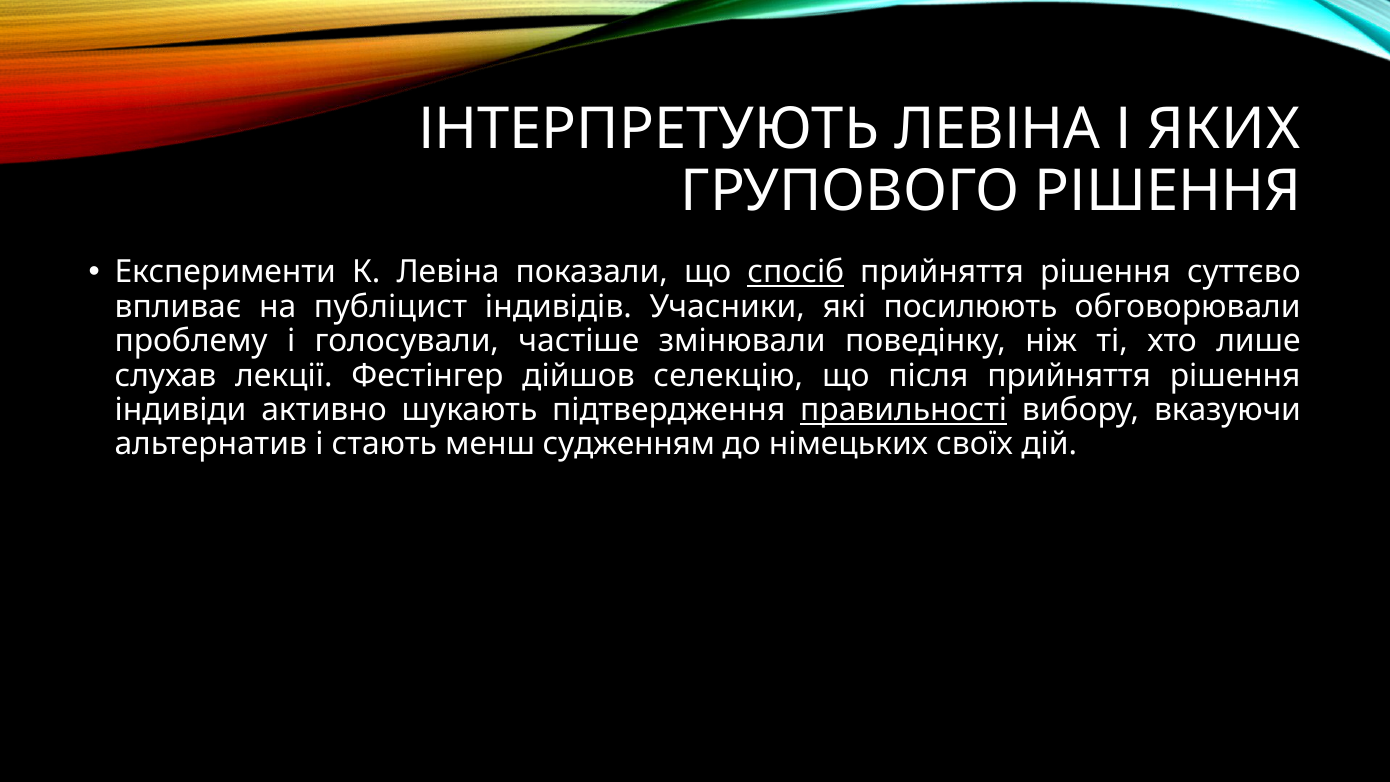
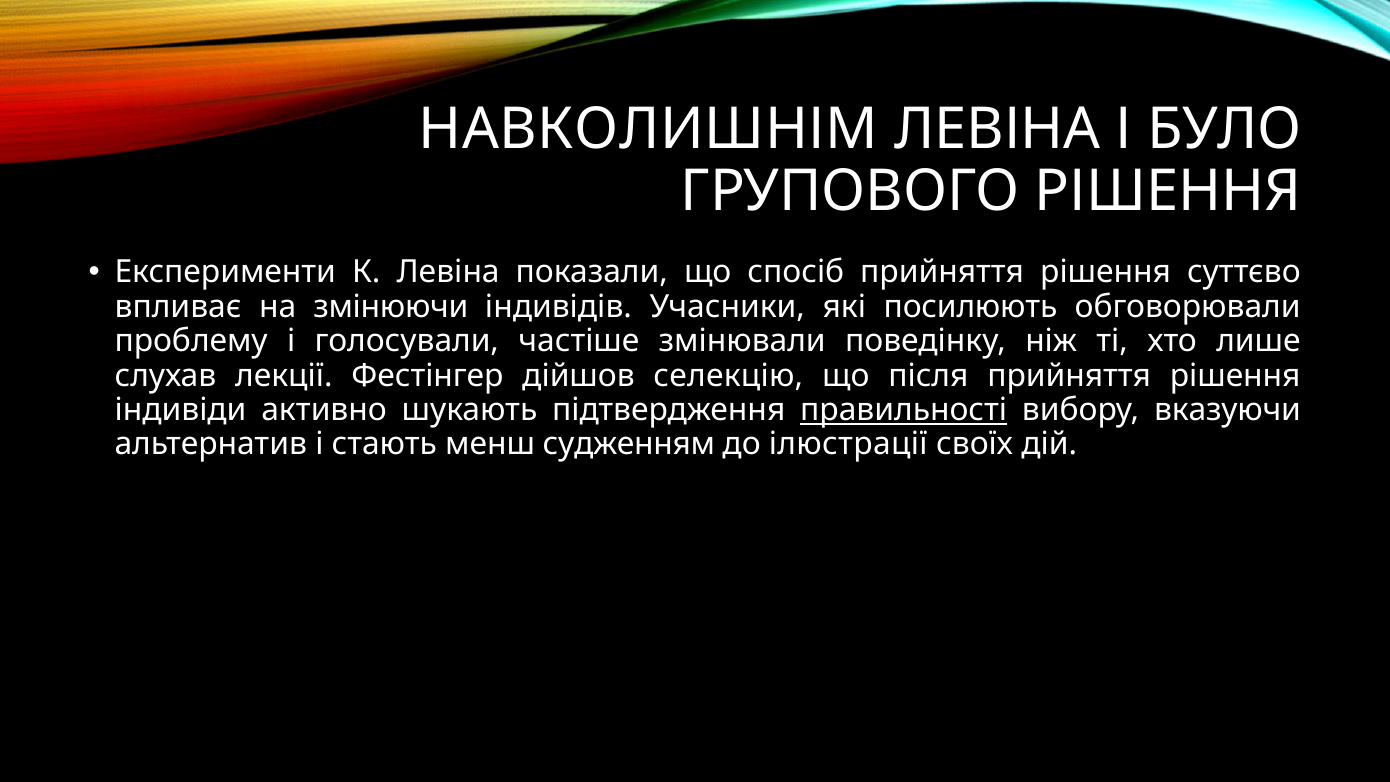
ІНТЕРПРЕТУЮТЬ: ІНТЕРПРЕТУЮТЬ -> НАВКОЛИШНІМ (648, 129)
ЯКИХ: ЯКИХ -> БУЛО (1224, 129)
спосіб underline: present -> none (796, 272)
публіцист: публіцист -> змінюючи (391, 307)
німецьких: німецьких -> ілюстрації (848, 444)
